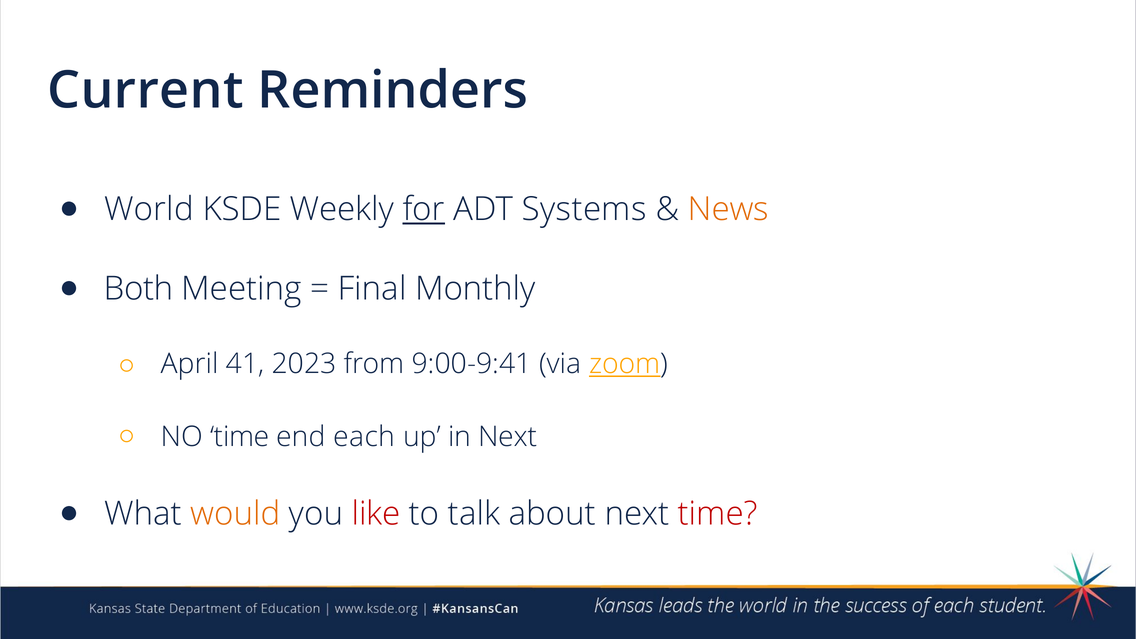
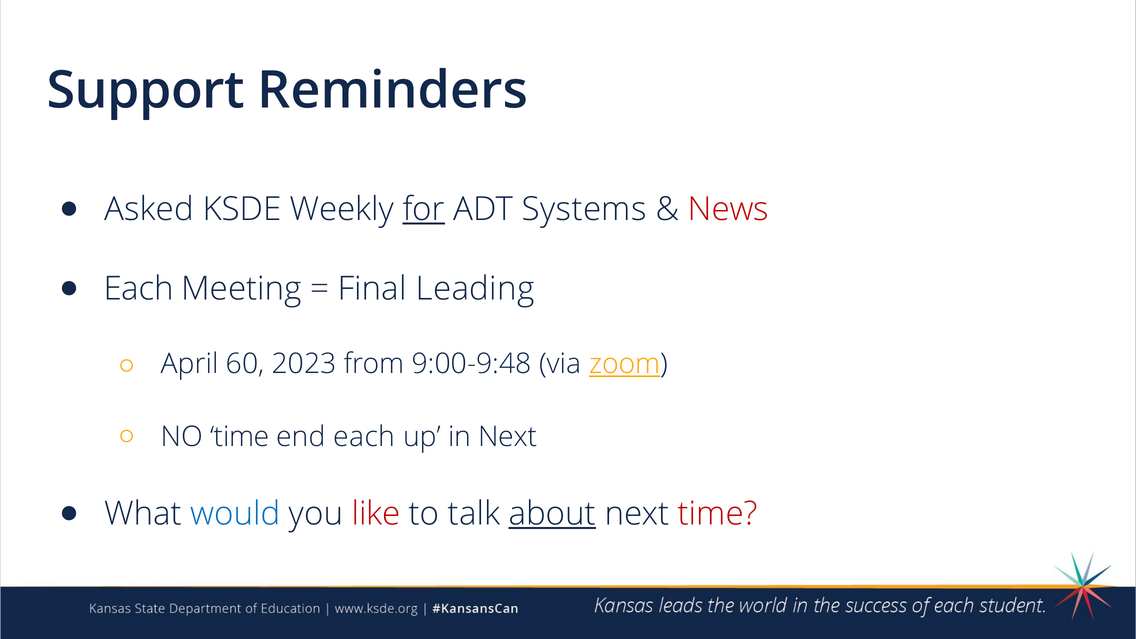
Current: Current -> Support (146, 91)
World: World -> Asked (149, 209)
News colour: orange -> red (728, 209)
Both: Both -> Each (139, 289)
Monthly: Monthly -> Leading (475, 289)
41: 41 -> 60 (245, 364)
9:00-9:41: 9:00-9:41 -> 9:00-9:48 (472, 364)
would colour: orange -> blue (235, 514)
about underline: none -> present (552, 514)
